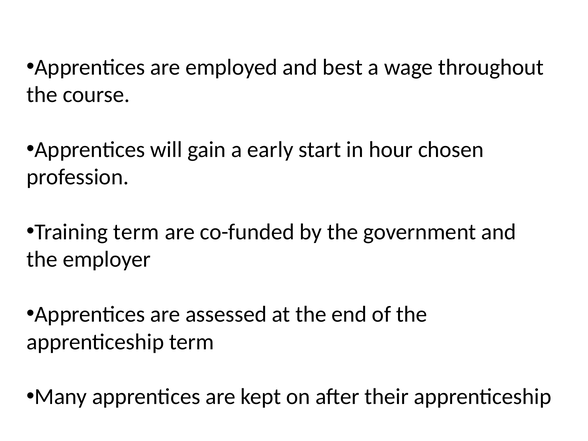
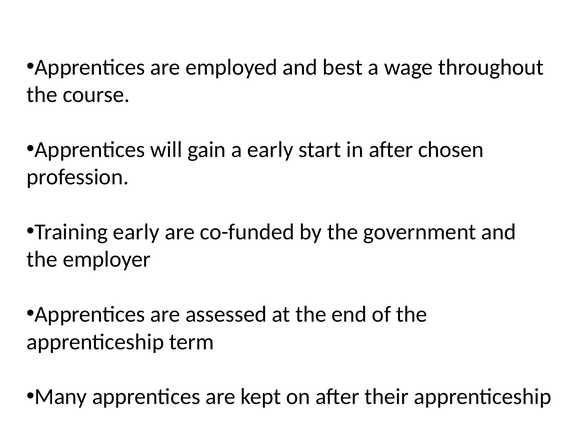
in hour: hour -> after (391, 150)
Training term: term -> early (136, 232)
